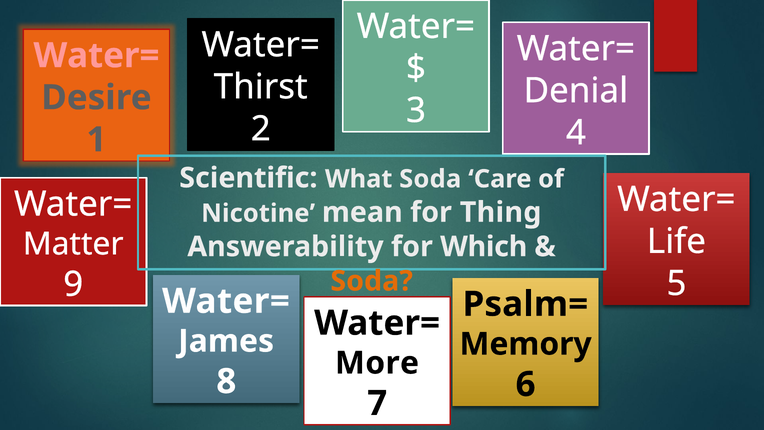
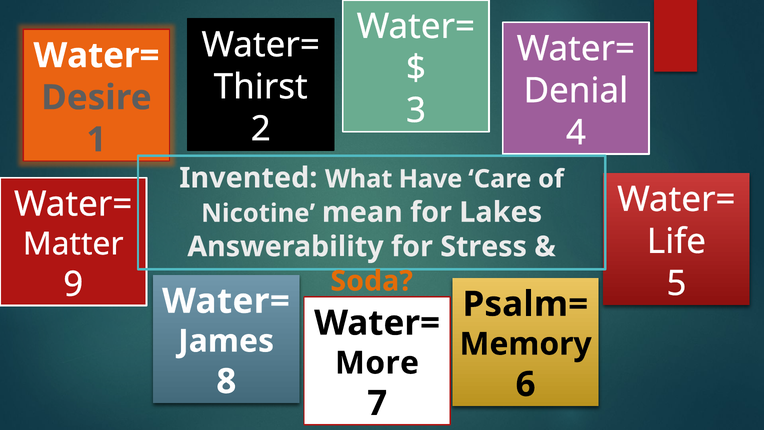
Water= colour: pink -> white (96, 56)
Scientific: Scientific -> Invented (248, 178)
What Soda: Soda -> Have (430, 179)
Thing: Thing -> Lakes (501, 212)
Which: Which -> Stress (484, 247)
